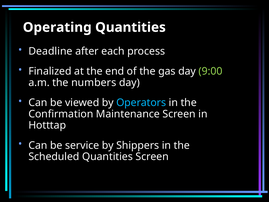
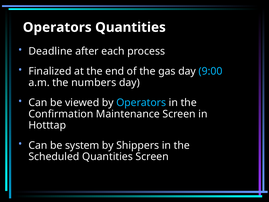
Operating: Operating -> Operators (57, 27)
9:00 colour: light green -> light blue (210, 71)
service: service -> system (82, 145)
